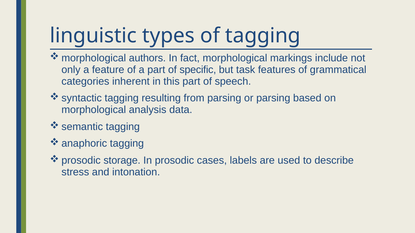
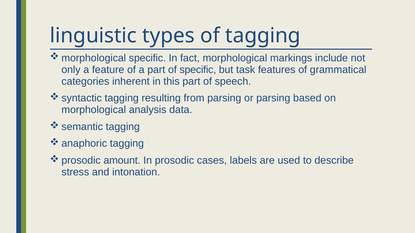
authors: authors -> specific (147, 58)
storage: storage -> amount (122, 161)
